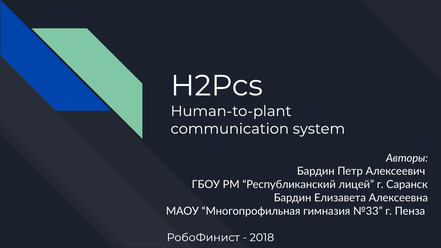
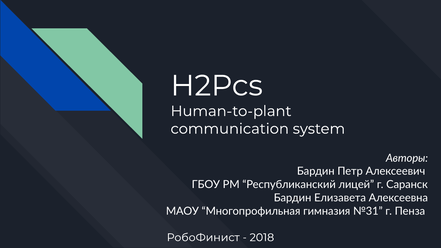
№33: №33 -> №31 (368, 211)
